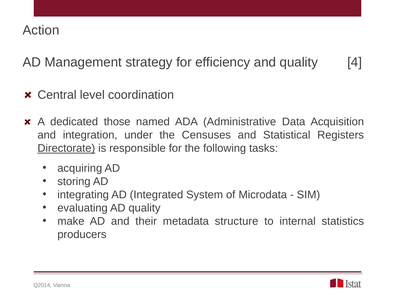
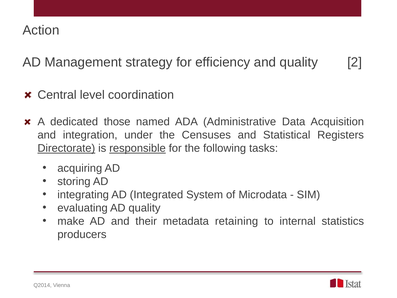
4: 4 -> 2 (355, 62)
responsible underline: none -> present (137, 148)
structure: structure -> retaining (237, 221)
